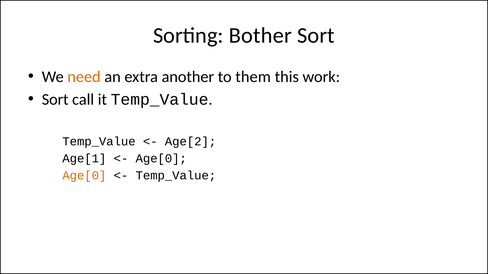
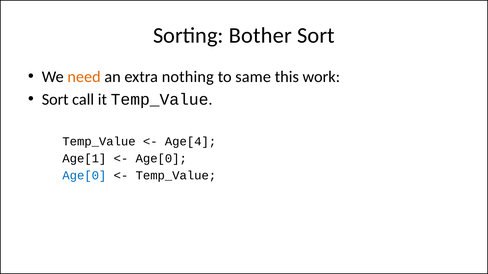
another: another -> nothing (188, 77)
them: them -> same (253, 77)
Age[2: Age[2 -> Age[4 (191, 142)
Age[0 colour: orange -> blue (84, 176)
